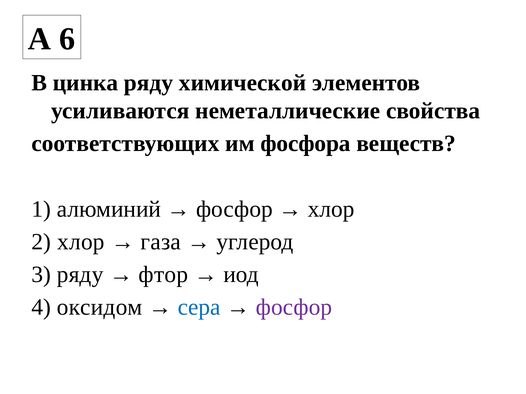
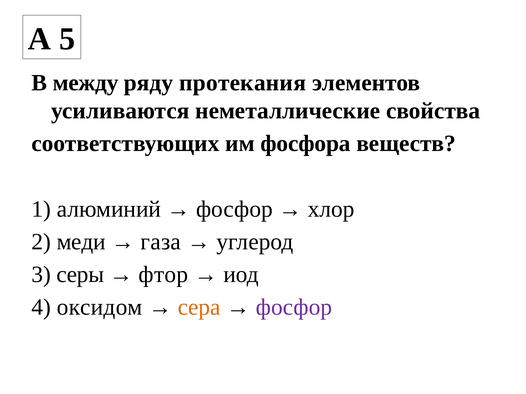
6: 6 -> 5 (67, 39)
цинка: цинка -> между (86, 83)
химической: химической -> протекания (243, 83)
2 хлор: хлор -> меди (81, 242)
3 ряду: ряду -> серы (80, 275)
сера colour: blue -> orange (199, 307)
